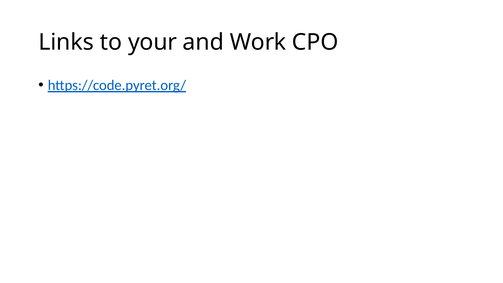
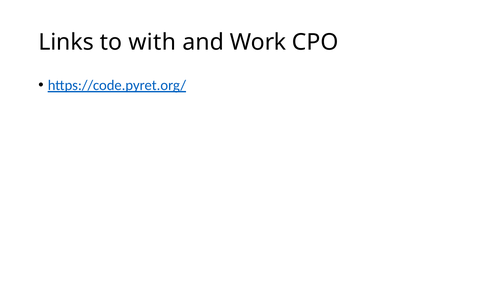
your: your -> with (152, 42)
